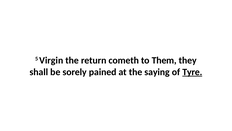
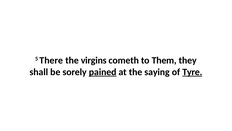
Virgin: Virgin -> There (51, 60)
return: return -> virgins (94, 60)
pained underline: none -> present (103, 72)
